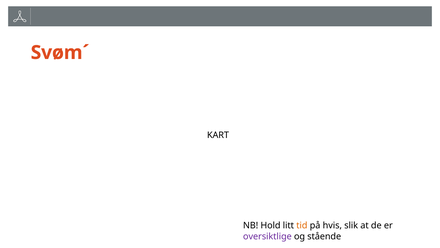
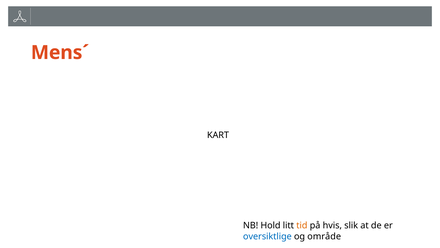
Svøm´: Svøm´ -> Mens´ (60, 52)
oversiktlige colour: purple -> blue (267, 236)
stående: stående -> område (324, 236)
